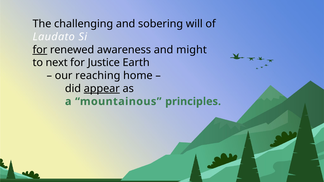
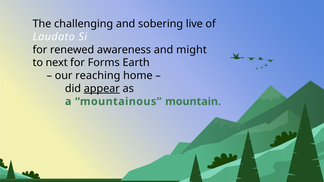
will: will -> live (194, 24)
for underline: present -> none (40, 50)
Justice: Justice -> Forms (104, 63)
principles: principles -> mountain (193, 102)
